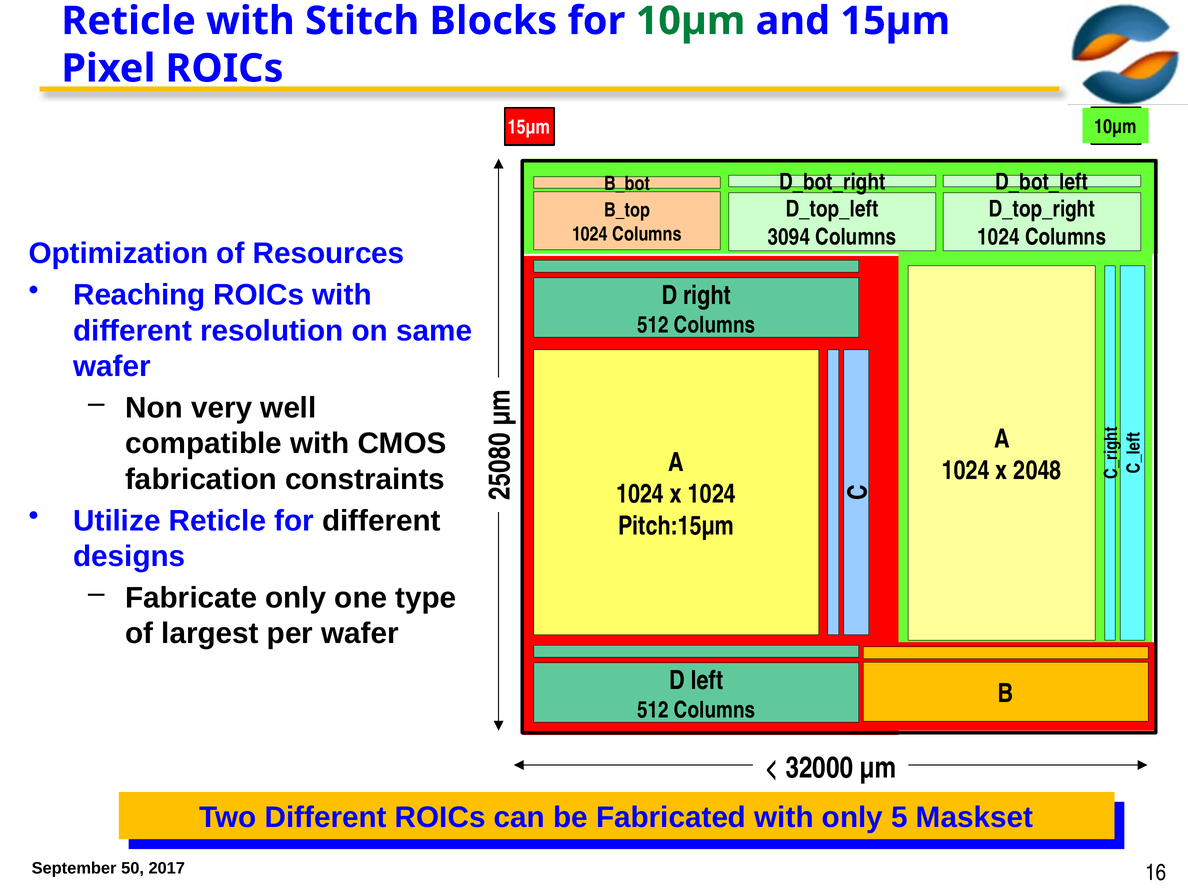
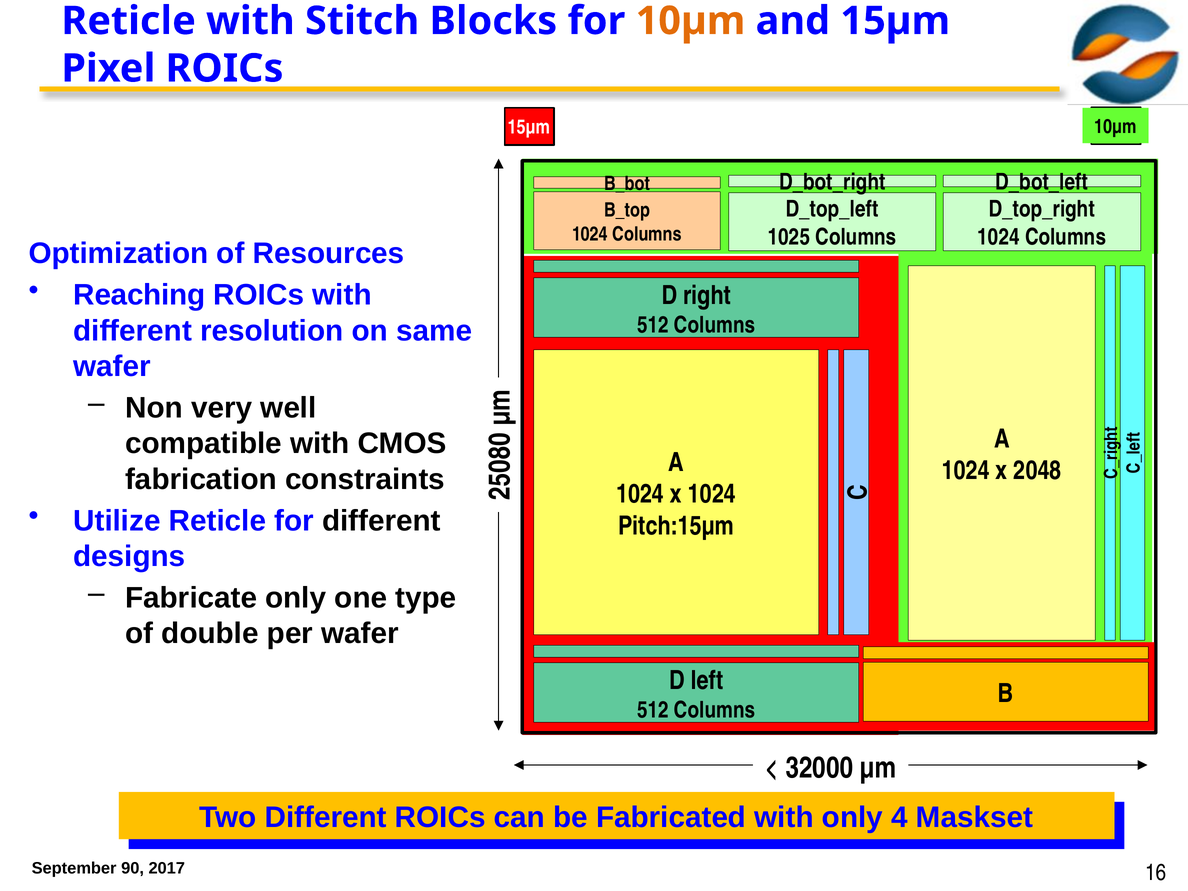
10µm colour: green -> orange (691, 21)
3094: 3094 -> 1025 (789, 237)
largest: largest -> double (210, 634)
5: 5 -> 4 (899, 818)
50: 50 -> 90 (133, 868)
